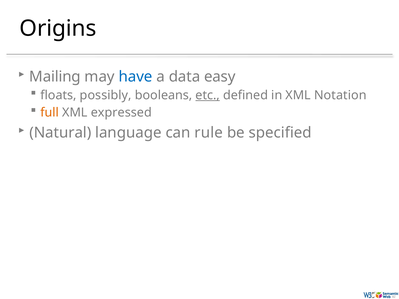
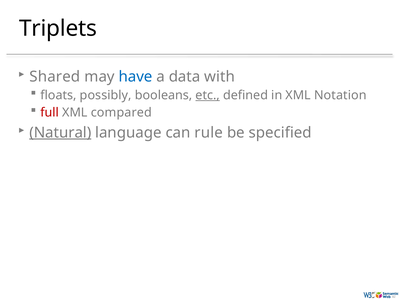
Origins: Origins -> Triplets (58, 28)
Mailing: Mailing -> Shared (55, 77)
easy: easy -> with (220, 77)
full colour: orange -> red (50, 113)
expressed: expressed -> compared (121, 113)
Natural underline: none -> present (60, 133)
